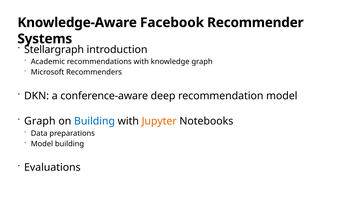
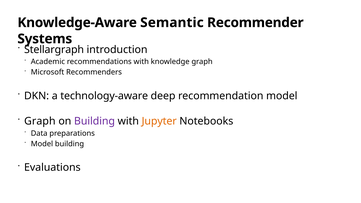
Facebook: Facebook -> Semantic (172, 23)
conference-aware: conference-aware -> technology-aware (104, 96)
Building colour: blue -> purple (95, 121)
